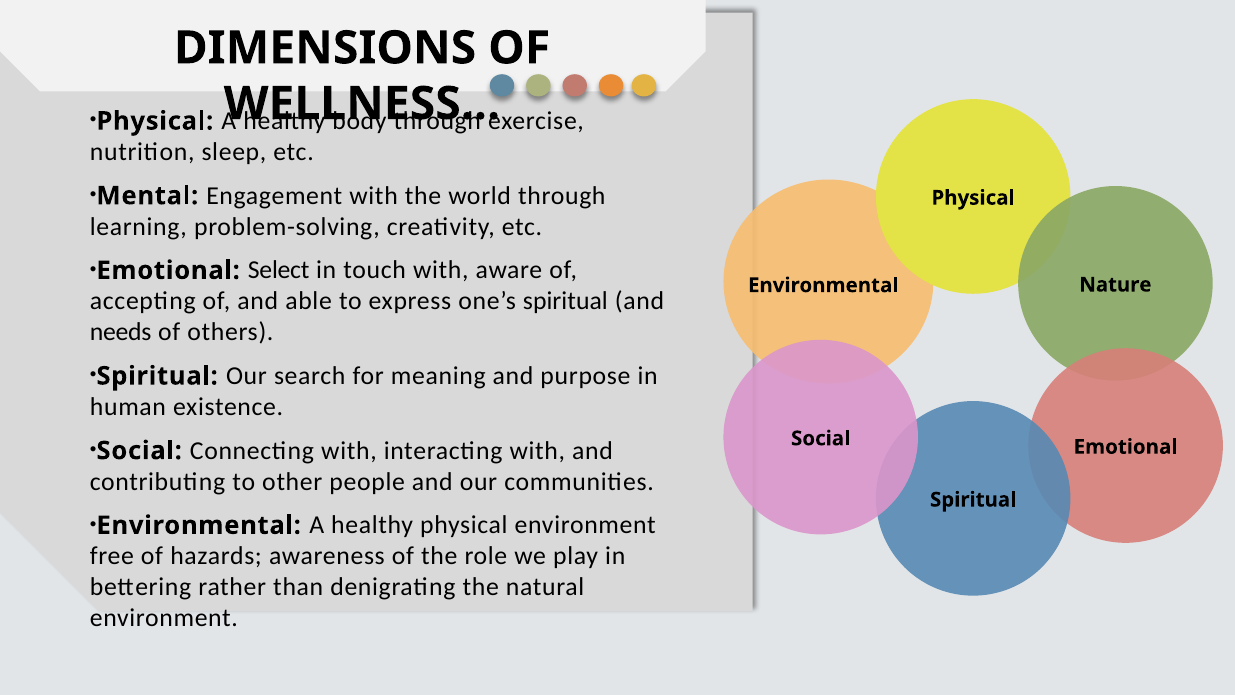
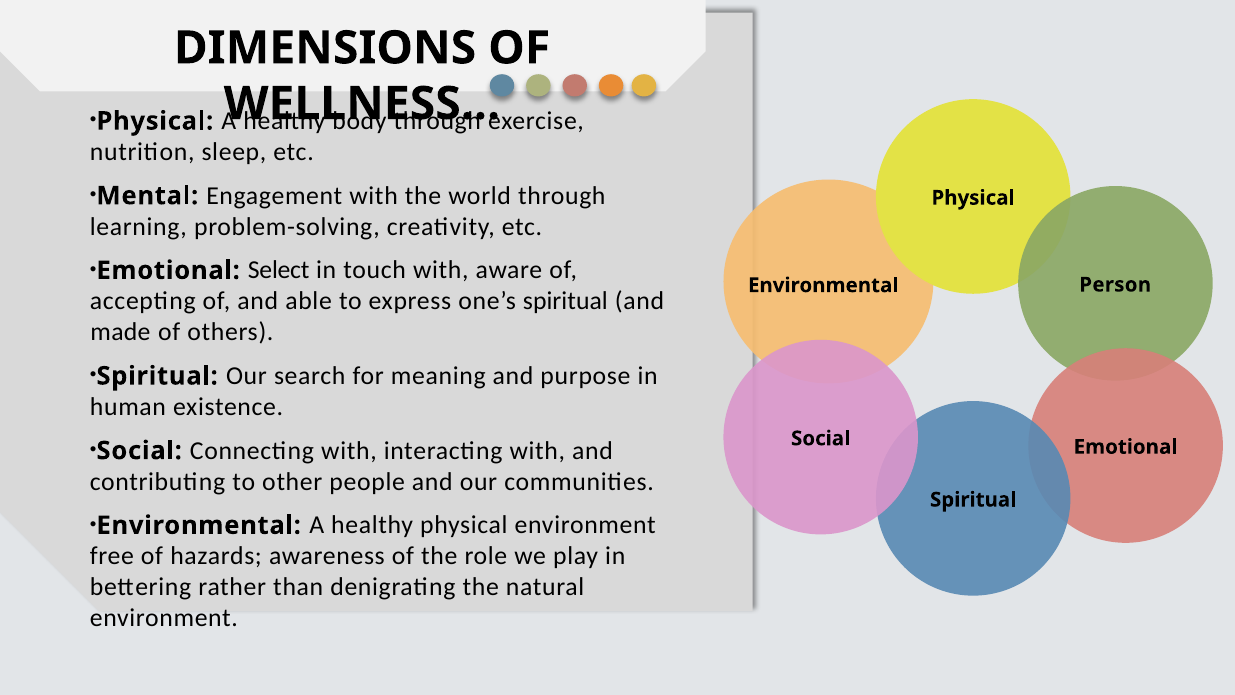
Nature: Nature -> Person (1115, 285)
needs: needs -> made (120, 332)
